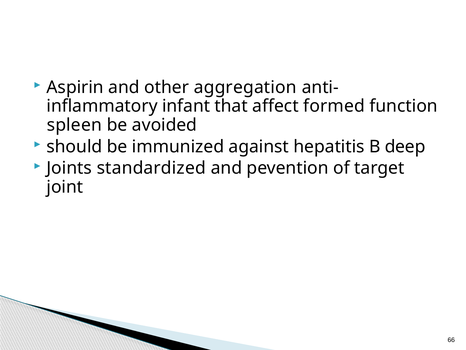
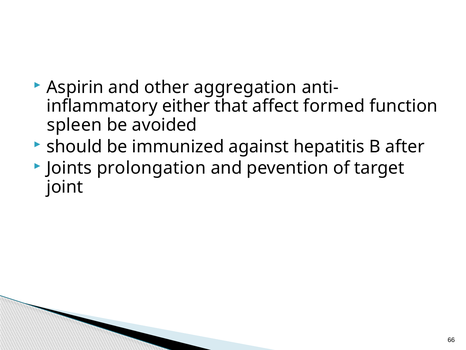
infant: infant -> either (186, 106)
deep: deep -> after (405, 146)
standardized: standardized -> prolongation (151, 168)
